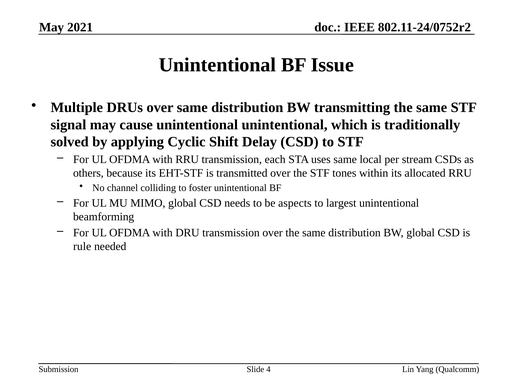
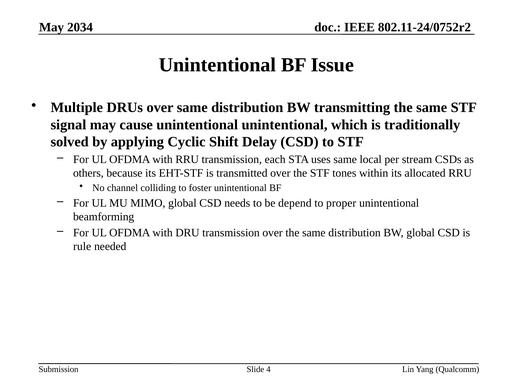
2021: 2021 -> 2034 (80, 27)
aspects: aspects -> depend (295, 203)
largest: largest -> proper (341, 203)
